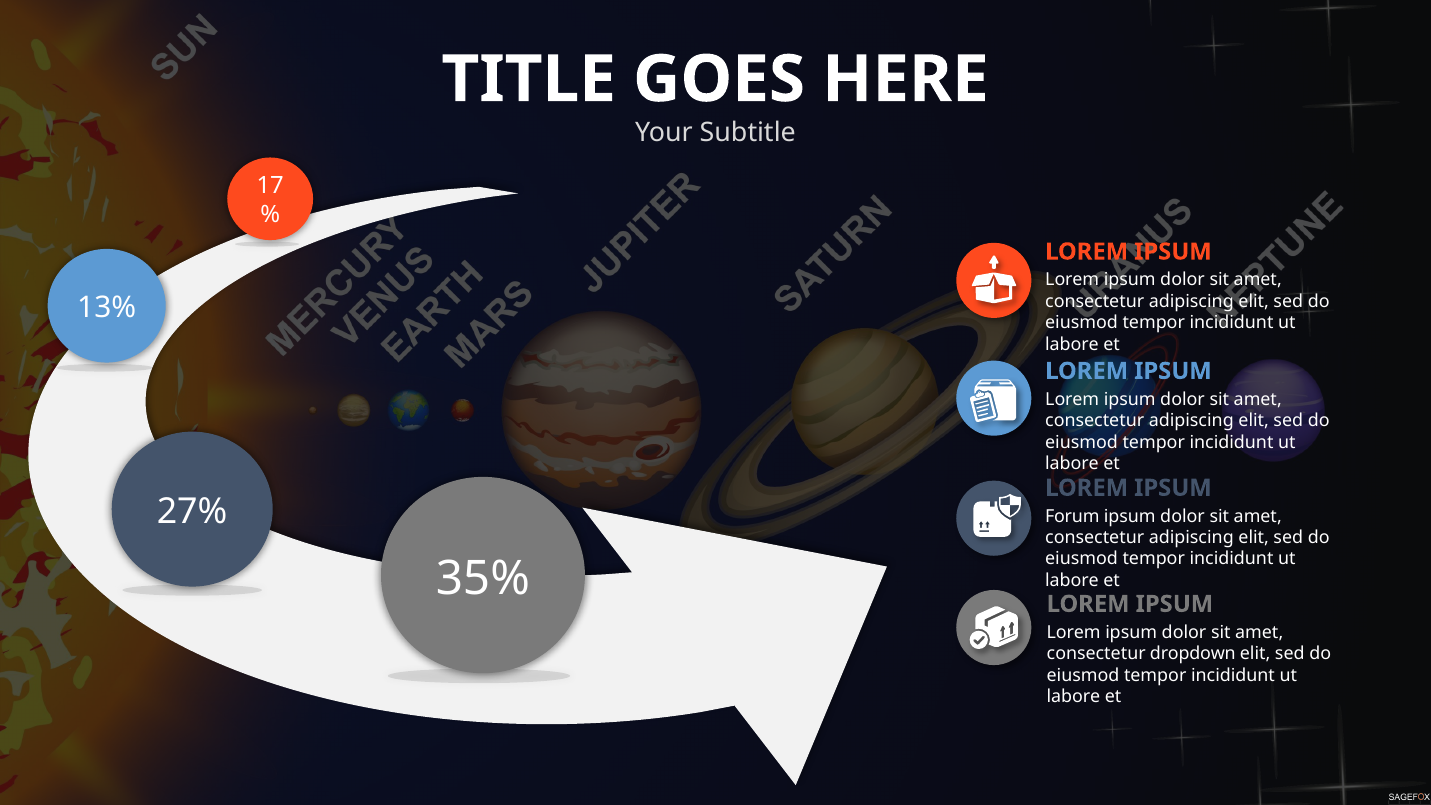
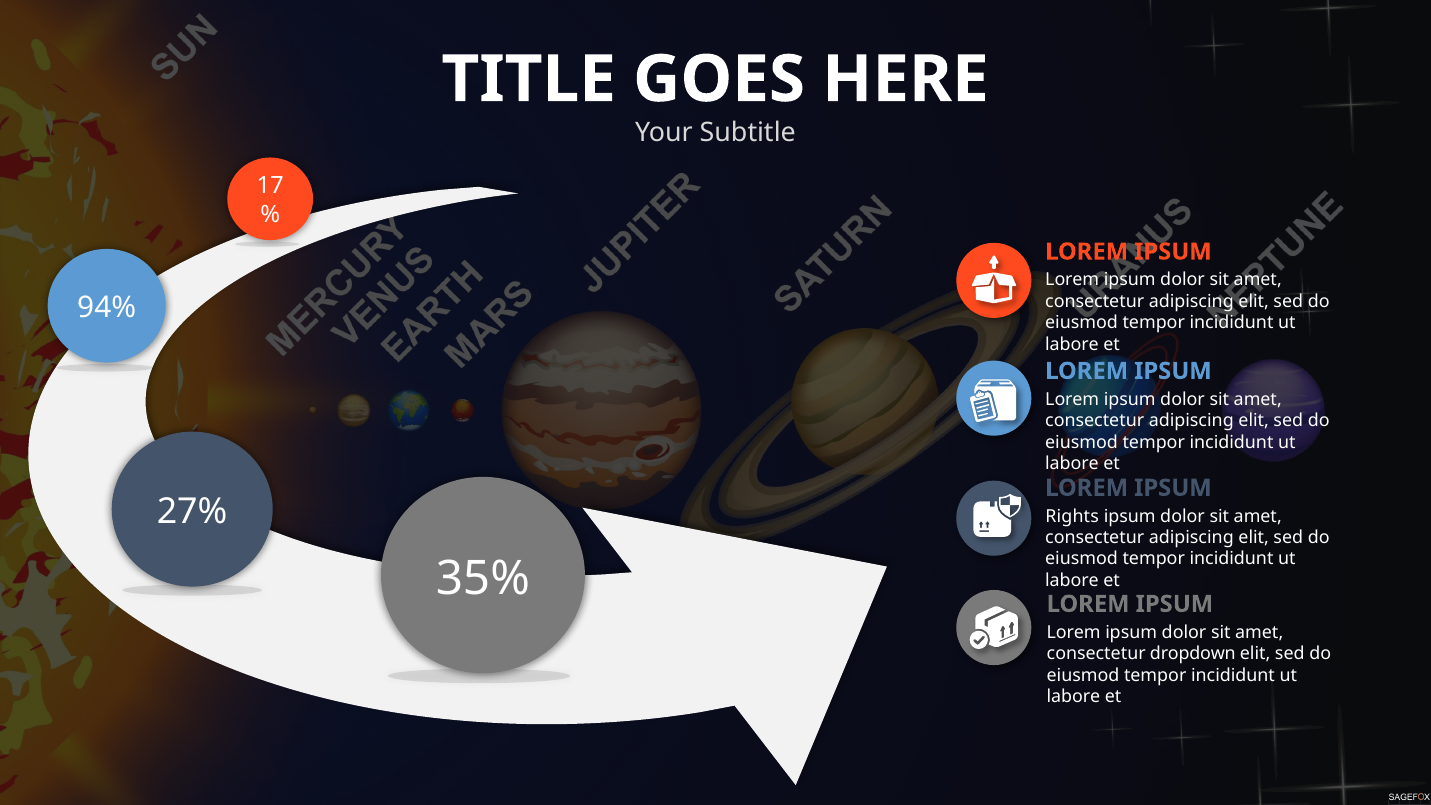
13%: 13% -> 94% (107, 308)
Forum: Forum -> Rights (1072, 516)
